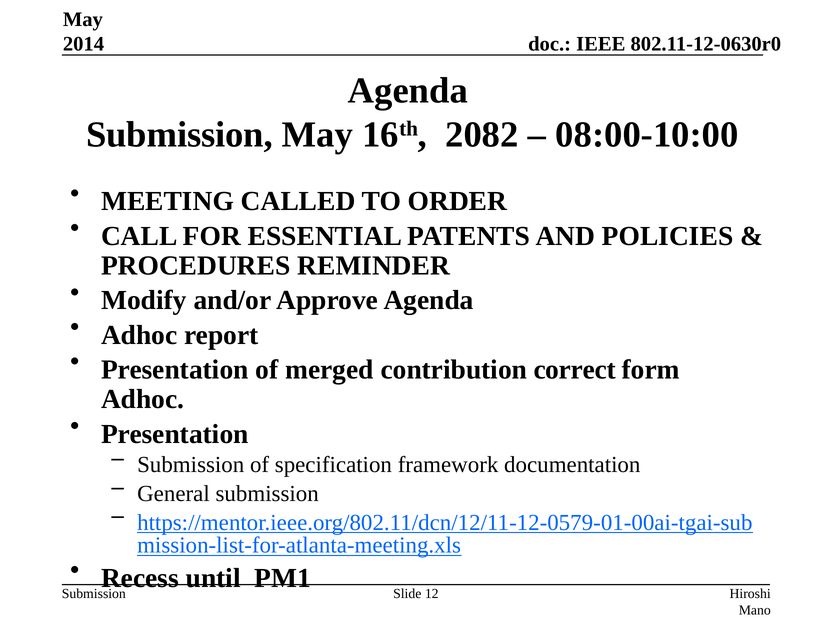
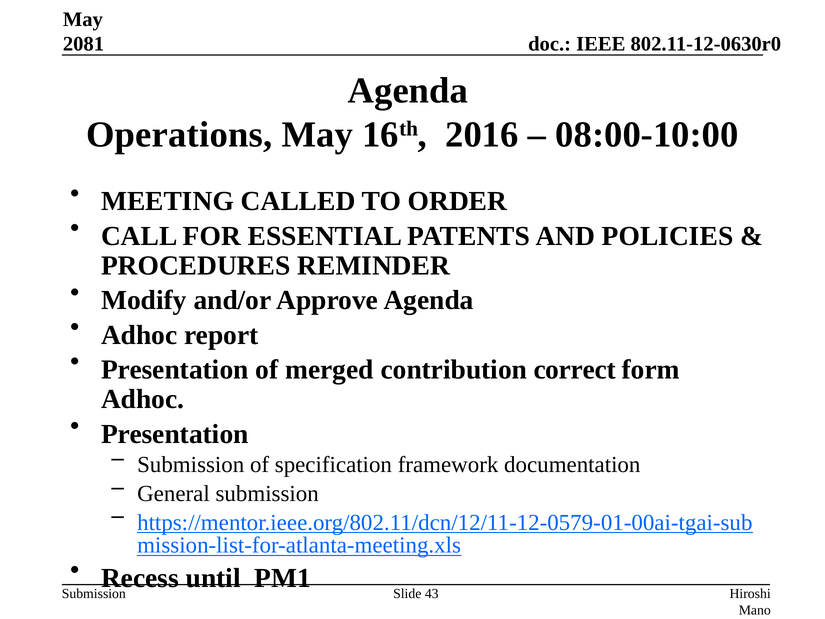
2014: 2014 -> 2081 (83, 44)
Submission: Submission -> Operations (179, 135)
2082: 2082 -> 2016 (482, 135)
12: 12 -> 43 (432, 593)
